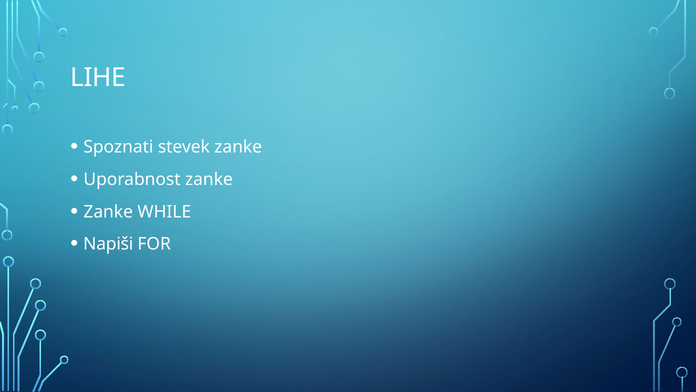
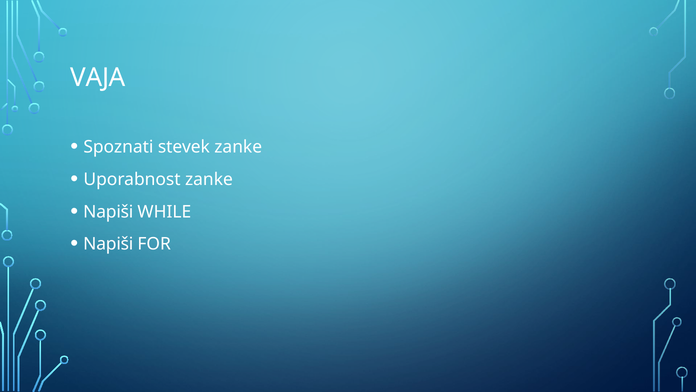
LIHE: LIHE -> VAJA (98, 77)
Zanke: Zanke -> Napiši (108, 211)
